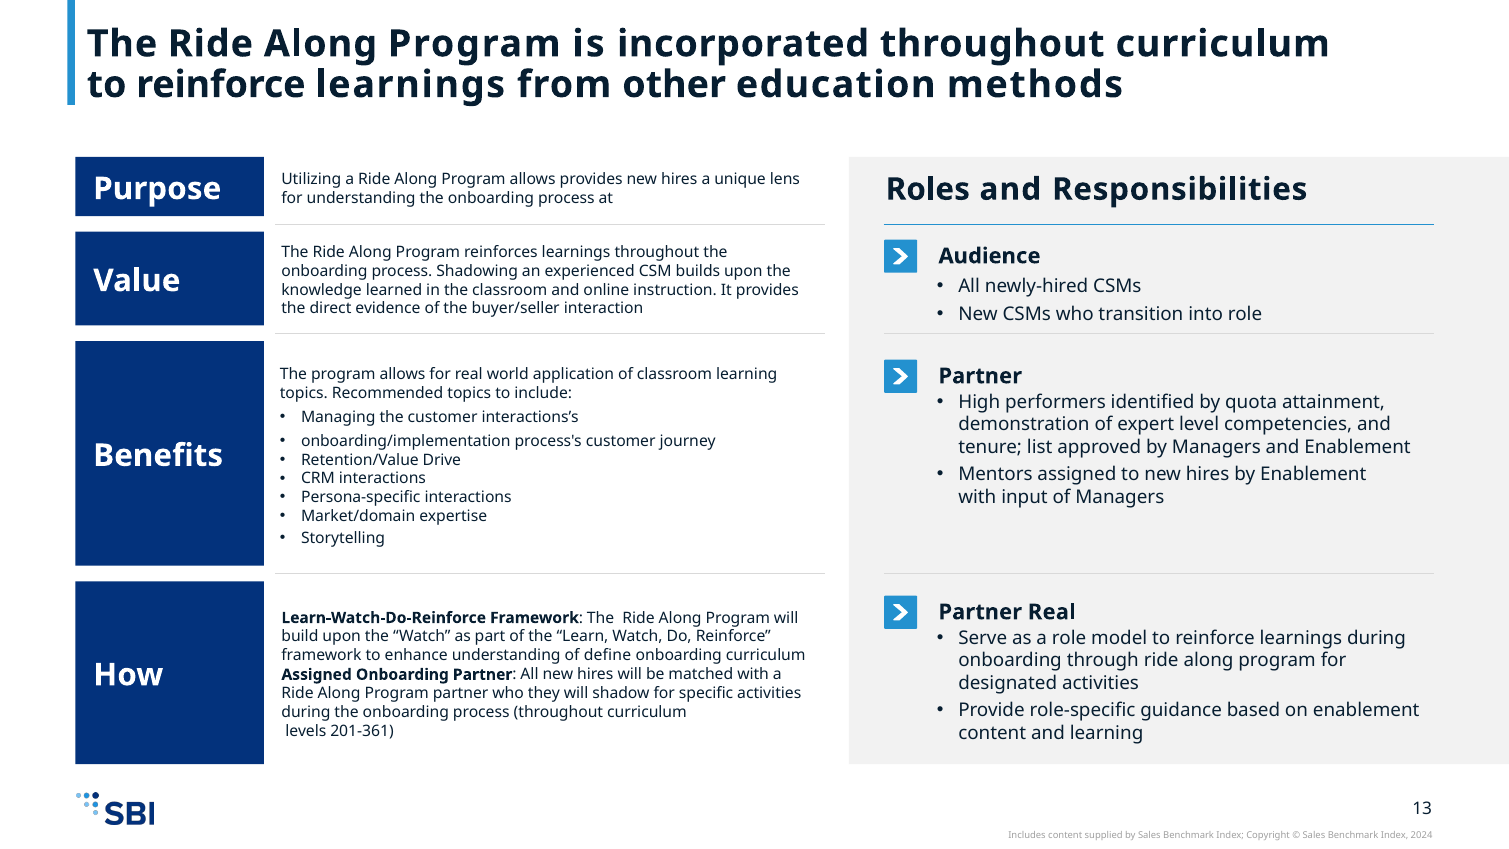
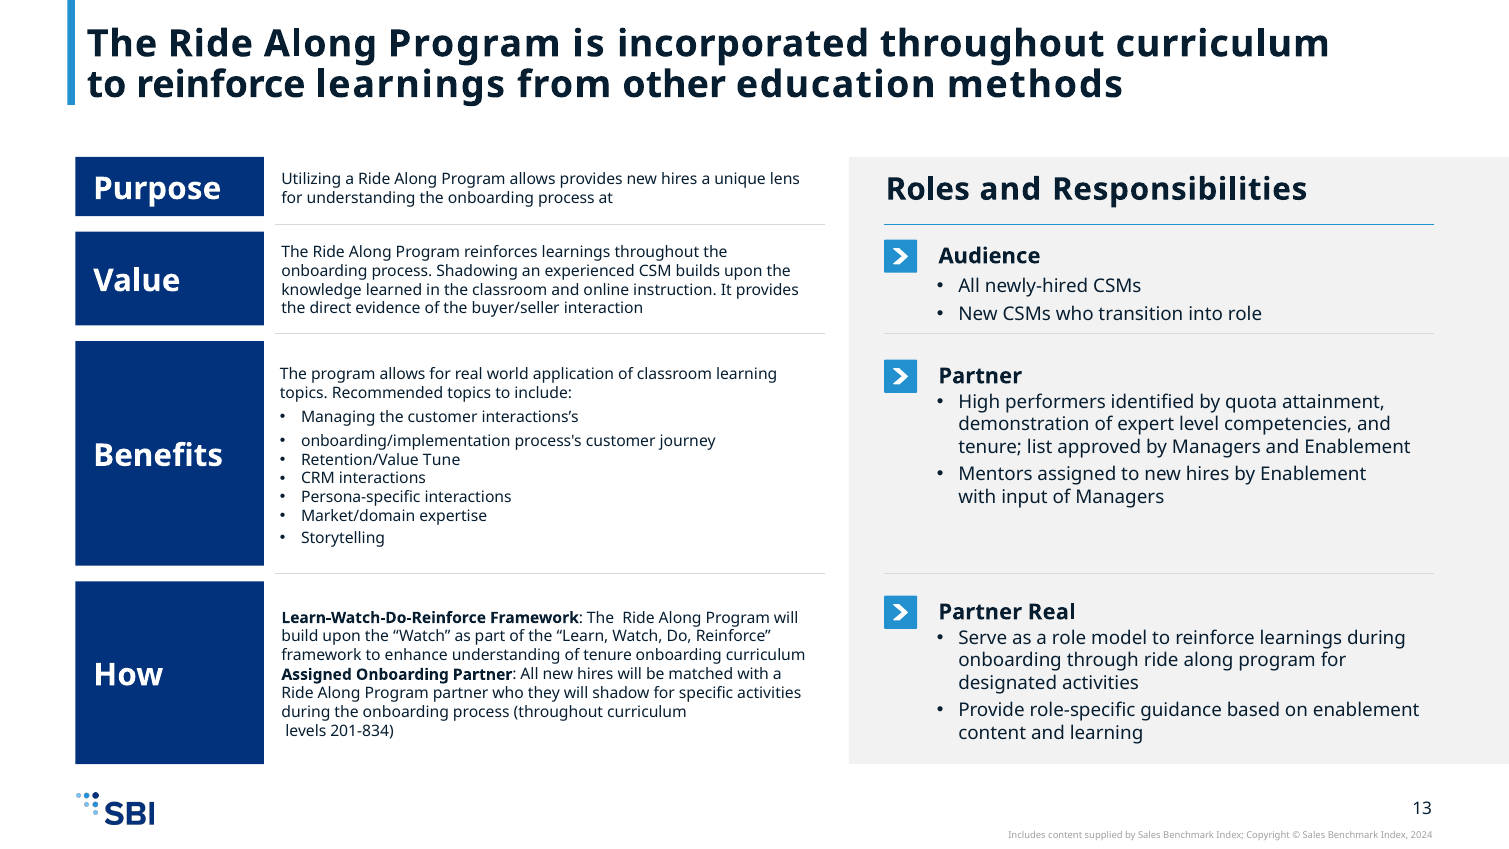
Drive: Drive -> Tune (442, 460)
of define: define -> tenure (608, 655)
201-361: 201-361 -> 201-834 (362, 731)
